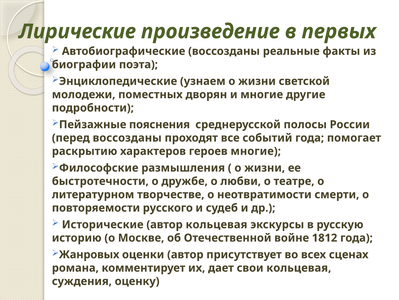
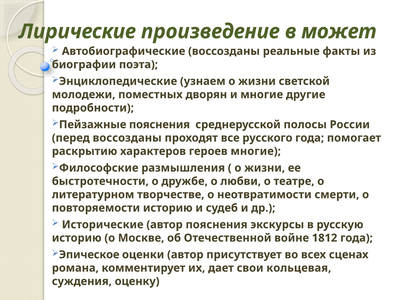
первых: первых -> может (339, 31)
событий: событий -> русского (267, 138)
повторяемости русского: русского -> историю (168, 207)
автор кольцевая: кольцевая -> пояснения (217, 224)
Жанровых: Жанровых -> Эпическое (89, 254)
